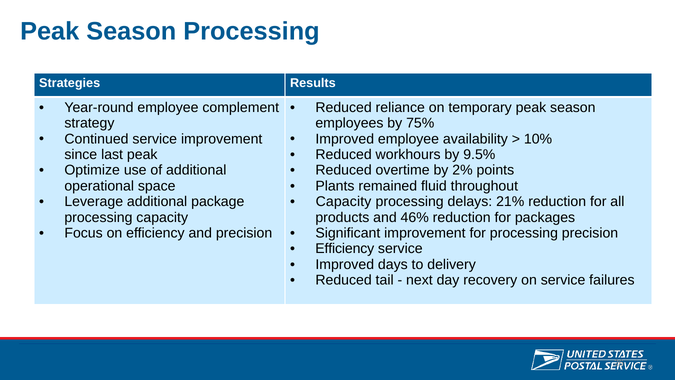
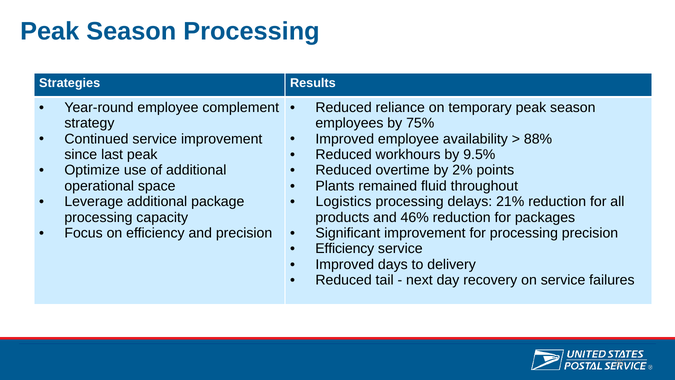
10%: 10% -> 88% (538, 139)
Capacity: Capacity -> Logistics (343, 202)
